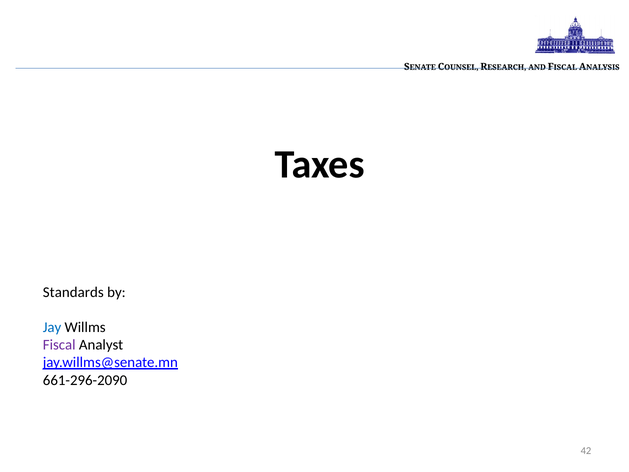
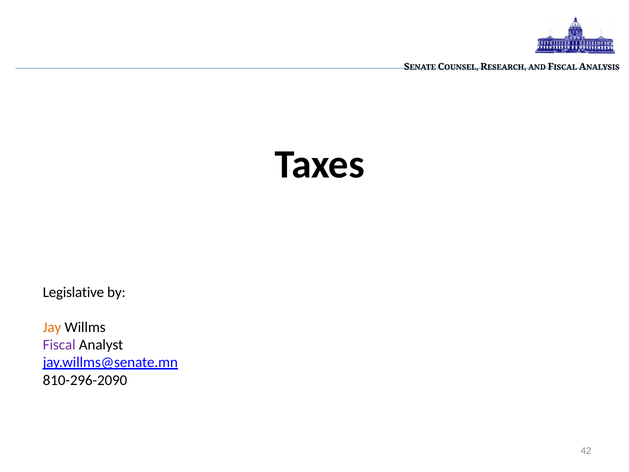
Standards: Standards -> Legislative (73, 292)
Jay colour: blue -> orange (52, 327)
661-296-2090: 661-296-2090 -> 810-296-2090 (85, 380)
